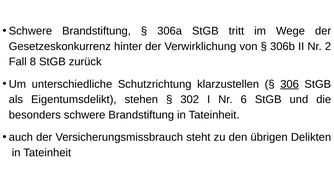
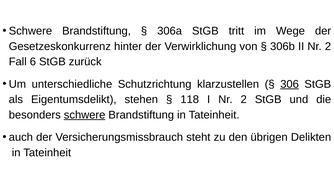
8: 8 -> 6 (33, 62)
302: 302 -> 118 (190, 99)
I Nr 6: 6 -> 2 (244, 99)
schwere underline: none -> present (85, 115)
